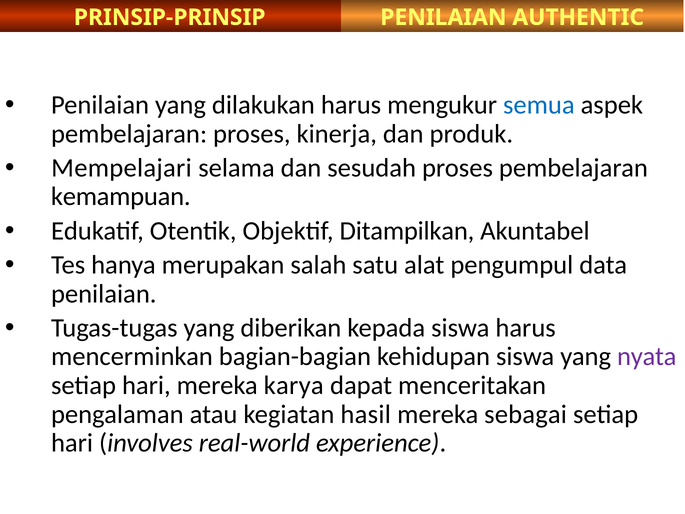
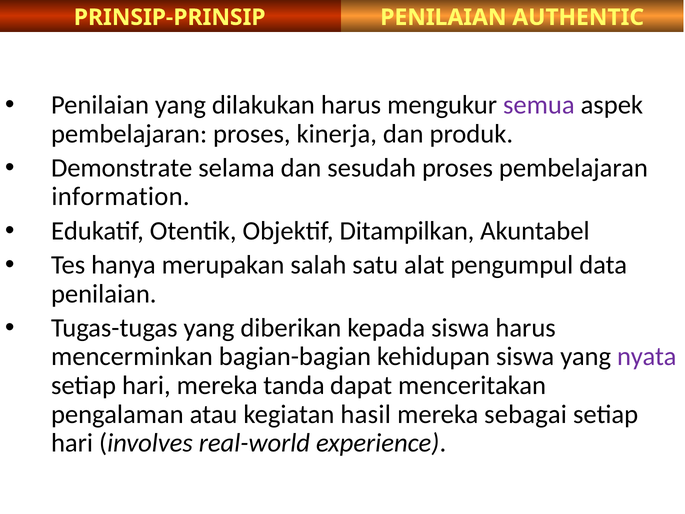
semua colour: blue -> purple (539, 105)
Mempelajari: Mempelajari -> Demonstrate (122, 168)
kemampuan: kemampuan -> information (121, 197)
karya: karya -> tanda (294, 385)
